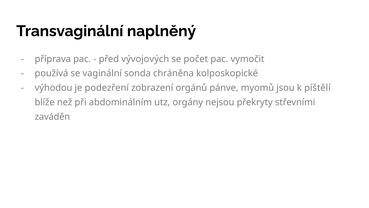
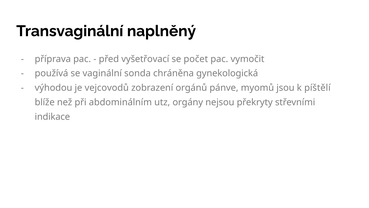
vývojových: vývojových -> vyšetřovací (145, 59)
kolposkopické: kolposkopické -> gynekologická (227, 73)
podezření: podezření -> vejcovodů (107, 88)
zaváděn: zaváděn -> indikace (52, 117)
